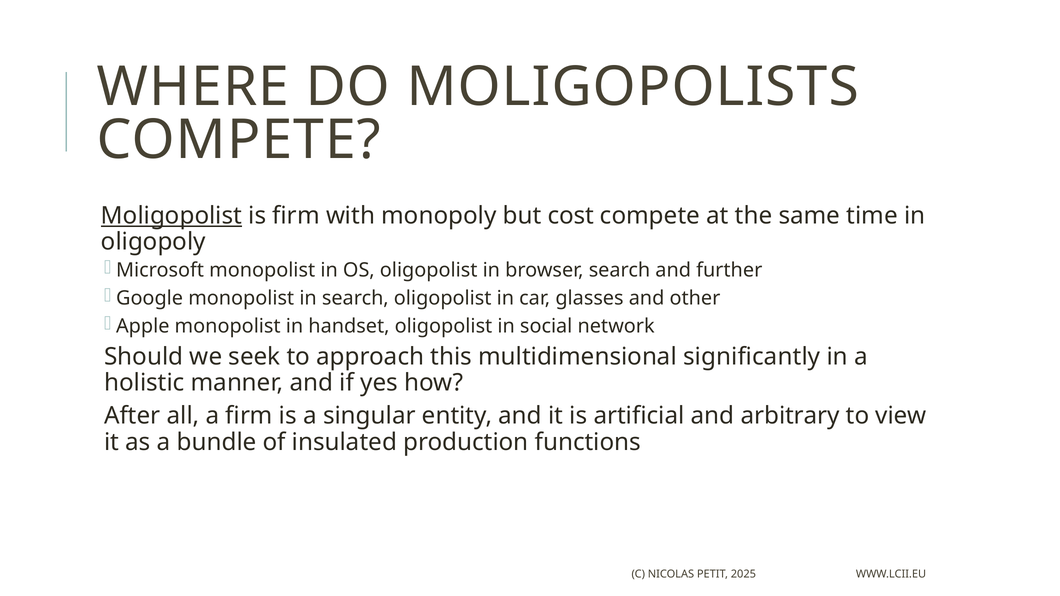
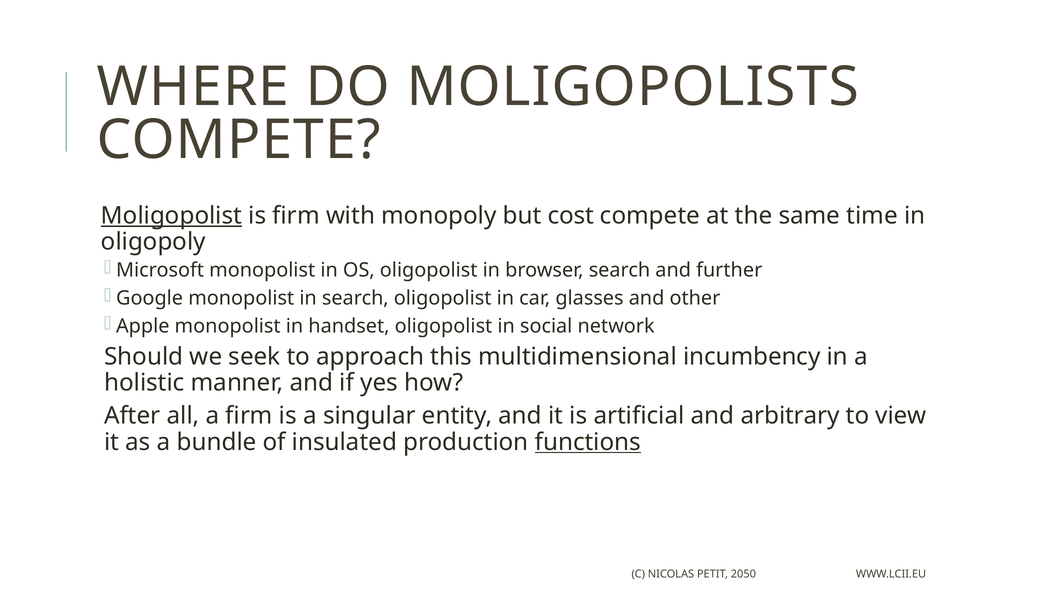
significantly: significantly -> incumbency (752, 357)
functions underline: none -> present (588, 442)
2025: 2025 -> 2050 (743, 574)
